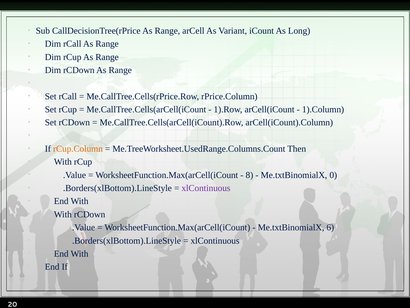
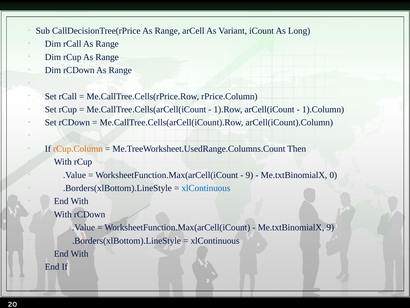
8: 8 -> 9 (249, 175)
xlContinuous colour: purple -> blue (206, 188)
Me.txtBinomialX 6: 6 -> 9 (330, 227)
